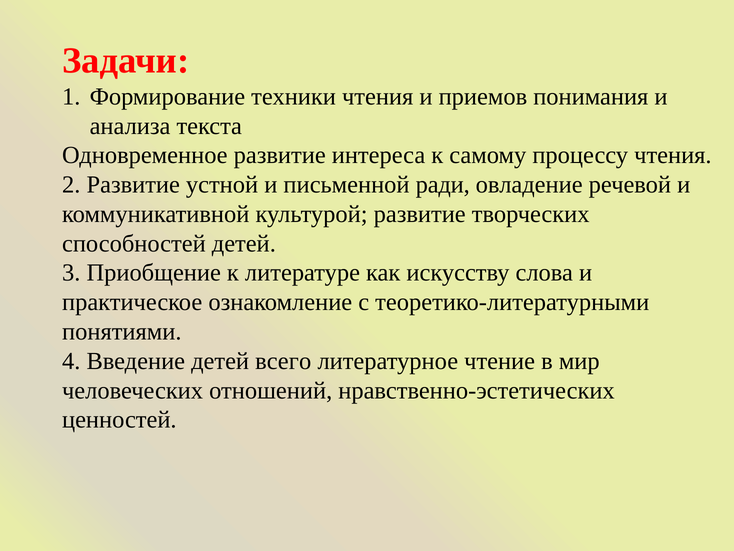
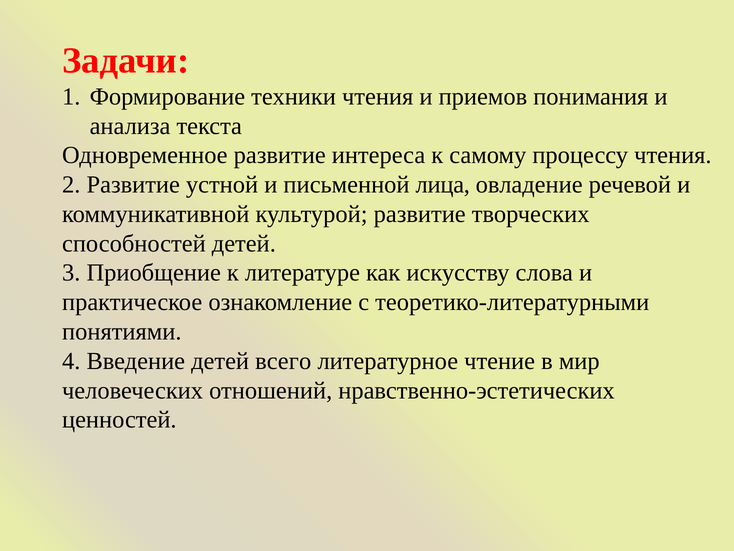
ради: ради -> лица (443, 185)
